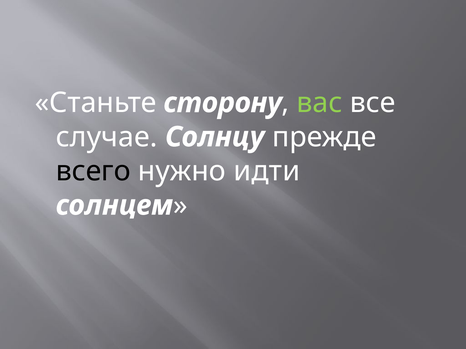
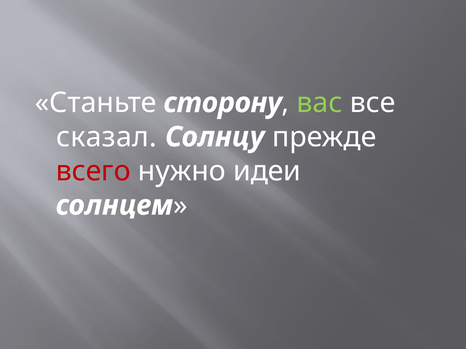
случае: случае -> сказал (107, 137)
всего colour: black -> red (93, 171)
идти: идти -> идеи (267, 171)
